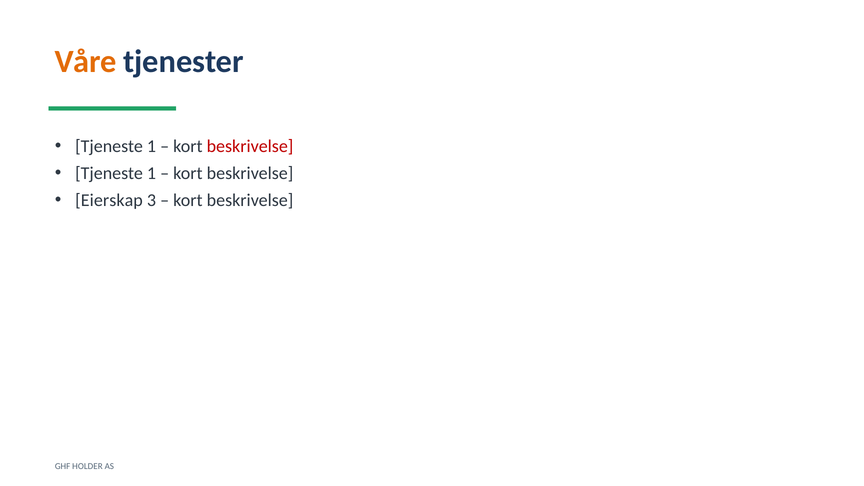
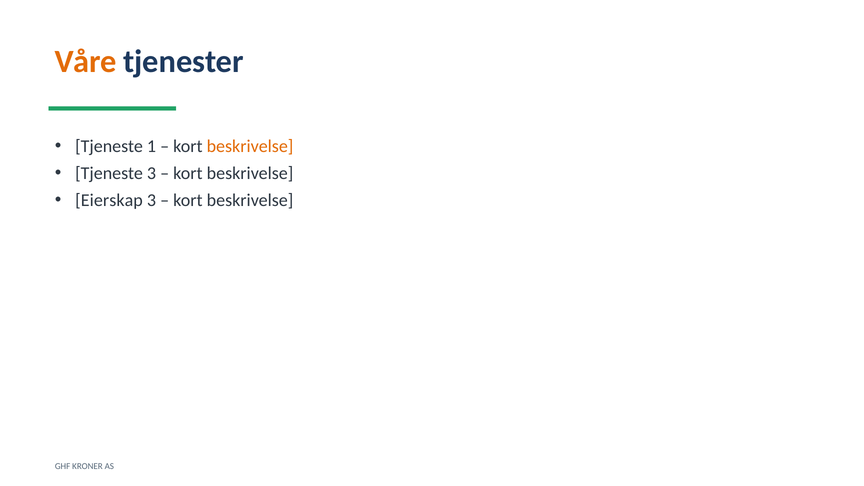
beskrivelse colour: red -> orange (250, 146)
1: 1 -> 3 (151, 173)
HOLDER: HOLDER -> KRONER (87, 466)
